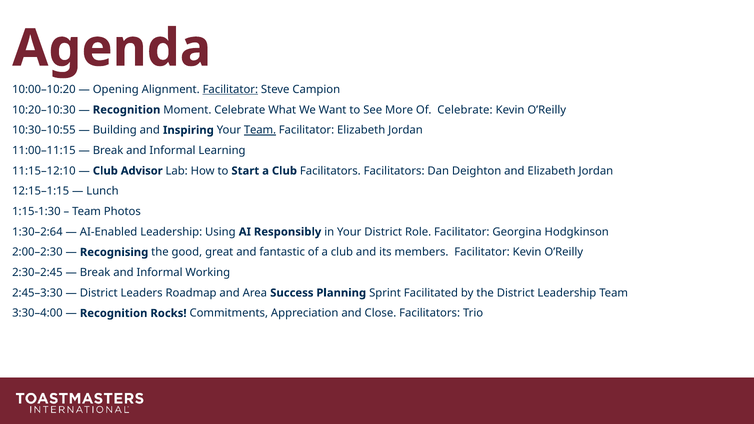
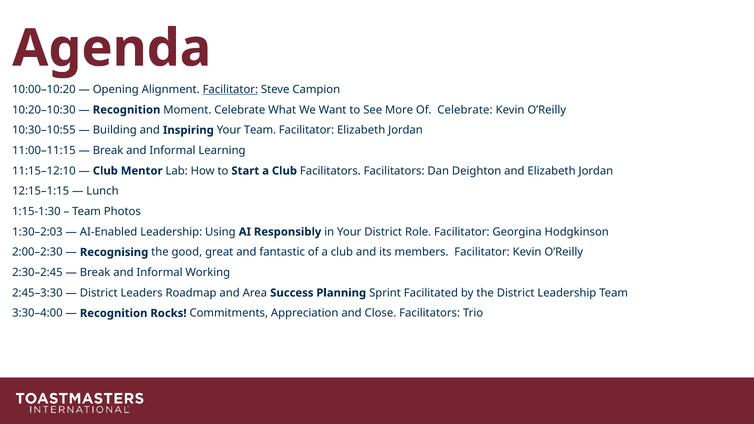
Team underline: present -> none (260, 130)
Advisor: Advisor -> Mentor (142, 171)
1:30–2:64: 1:30–2:64 -> 1:30–2:03 (37, 232)
